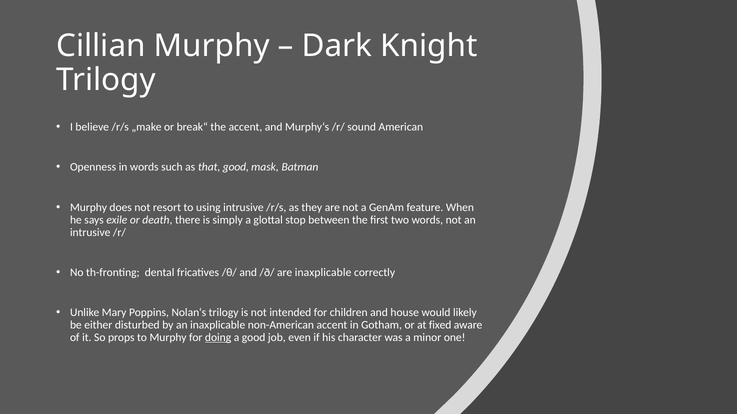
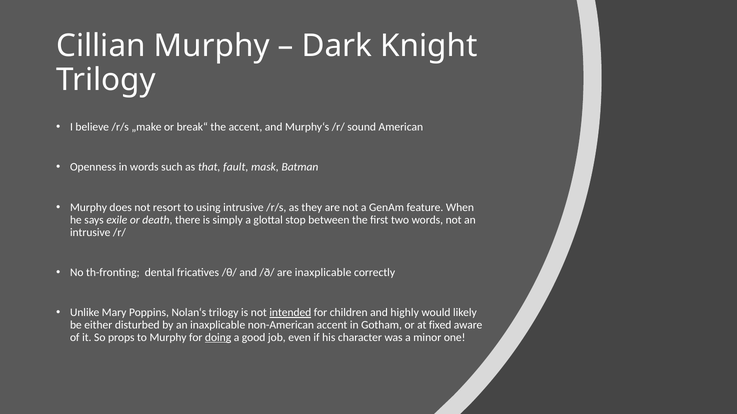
that good: good -> fault (236, 167)
intended underline: none -> present (290, 313)
house: house -> highly (405, 313)
